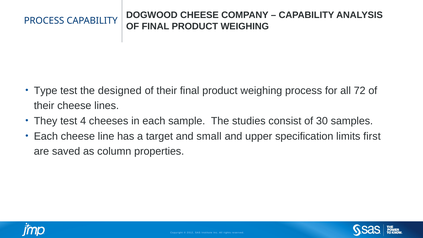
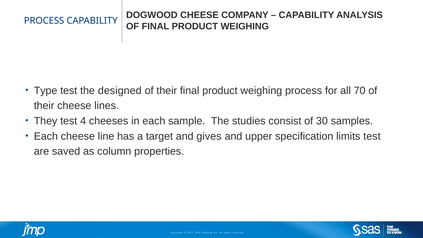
72: 72 -> 70 (360, 91)
small: small -> gives (209, 136)
limits first: first -> test (372, 136)
